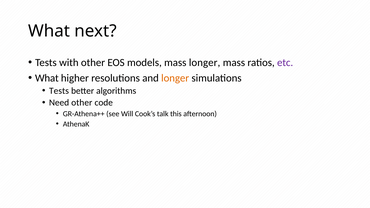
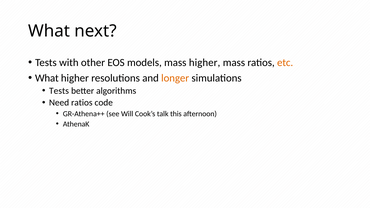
mass longer: longer -> higher (205, 63)
etc colour: purple -> orange (285, 63)
Need other: other -> ratios (82, 103)
